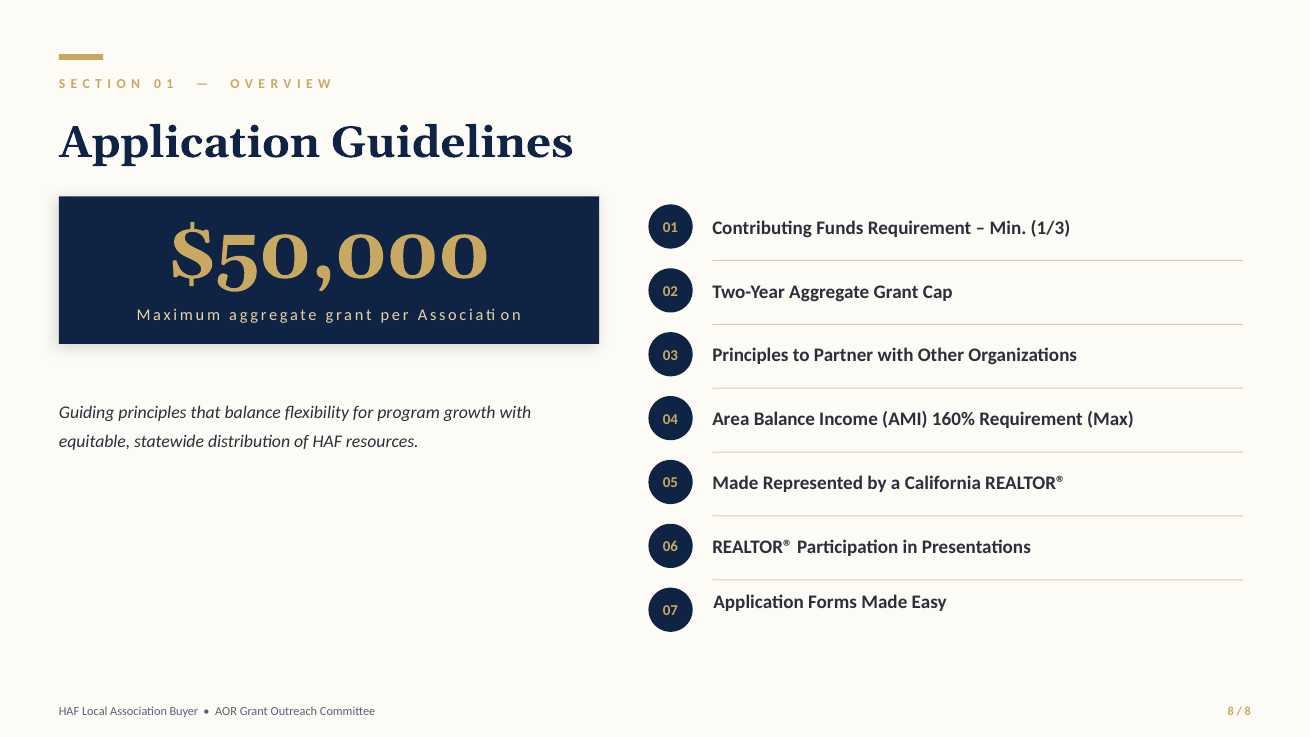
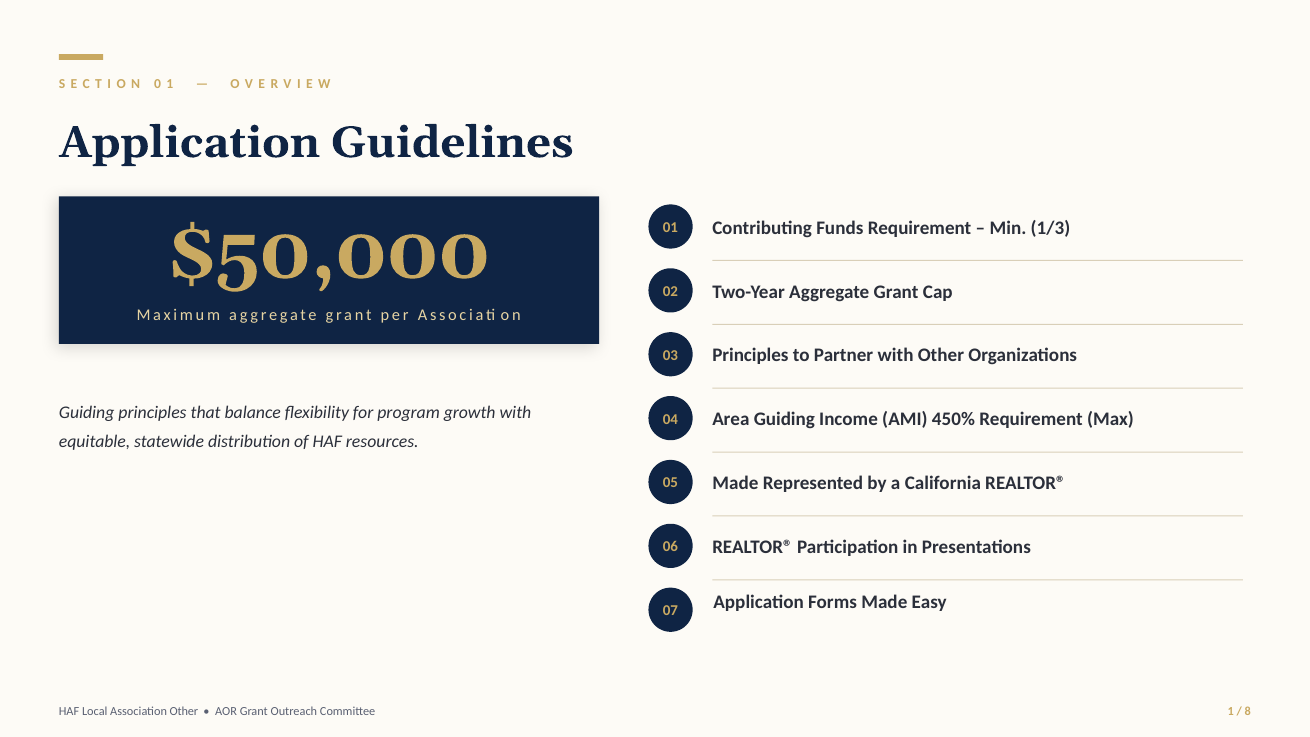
Area Balance: Balance -> Guiding (784, 419)
160%: 160% -> 450% (953, 419)
Association Buyer: Buyer -> Other (184, 711)
Committee 8: 8 -> 1 (1231, 711)
